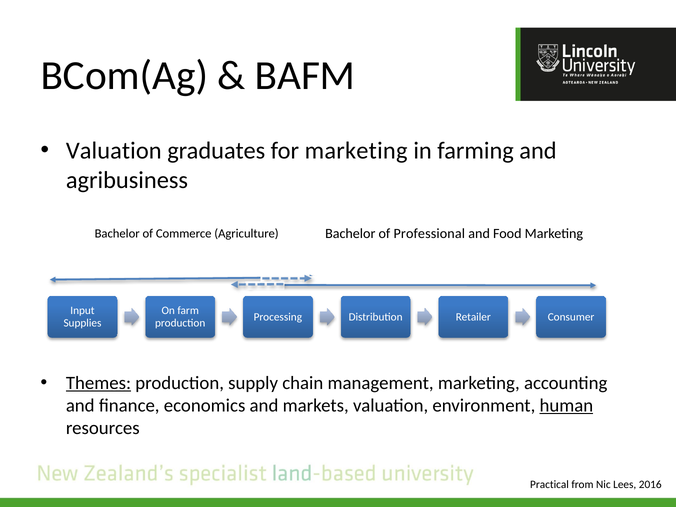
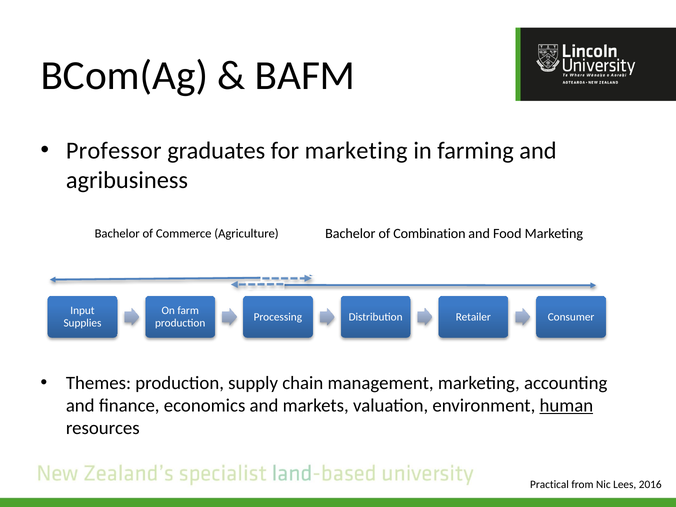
Valuation: Valuation -> Professor (114, 151)
Professional: Professional -> Combination (429, 233)
Themes underline: present -> none (98, 383)
